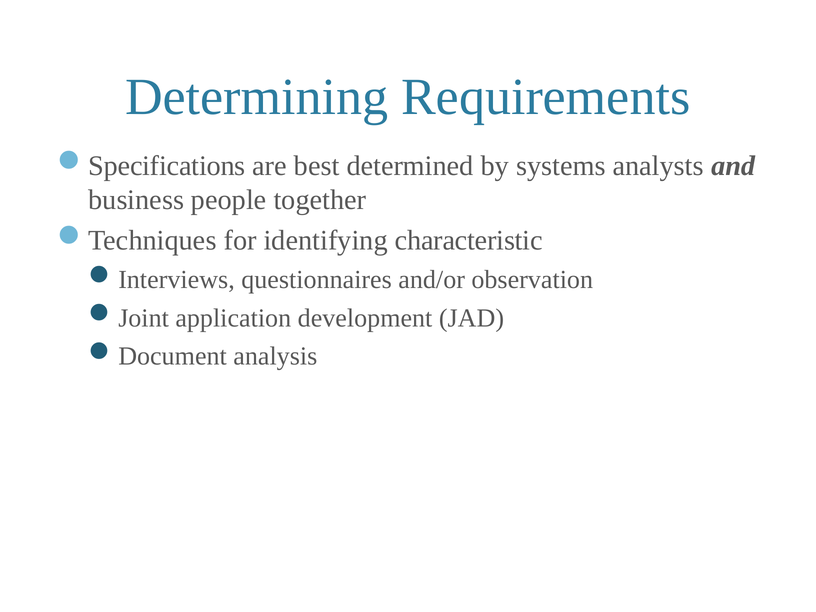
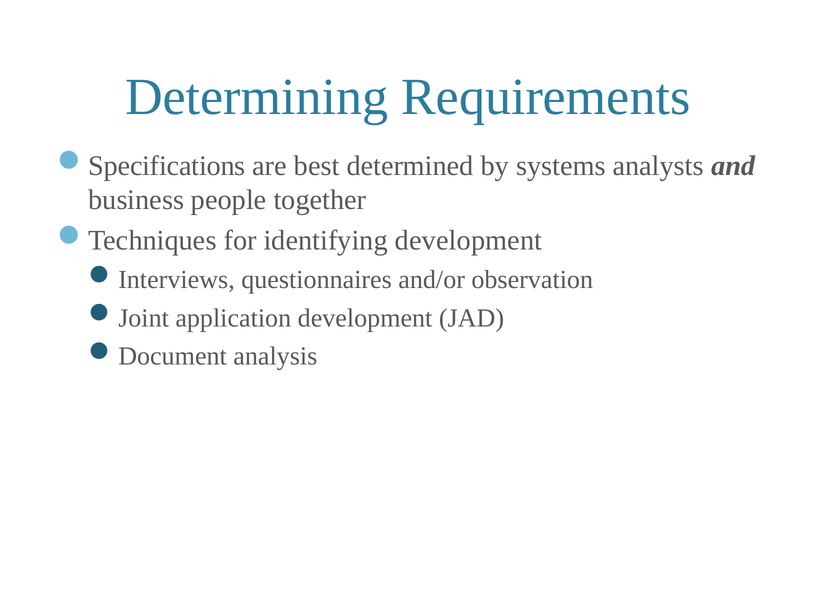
identifying characteristic: characteristic -> development (469, 241)
